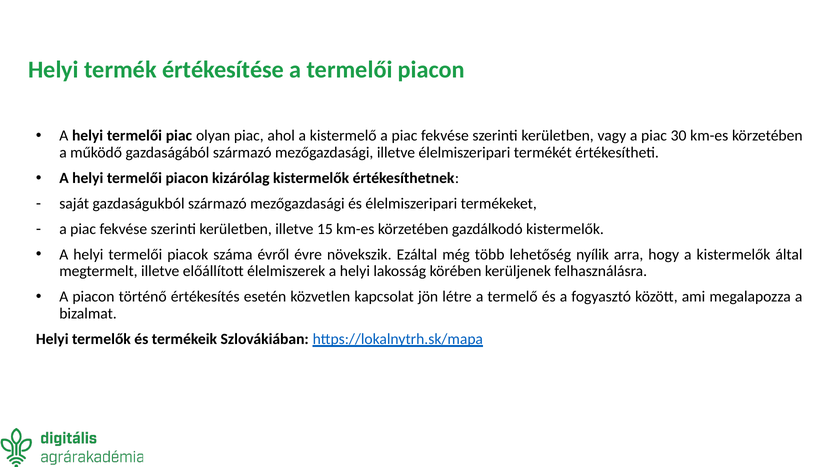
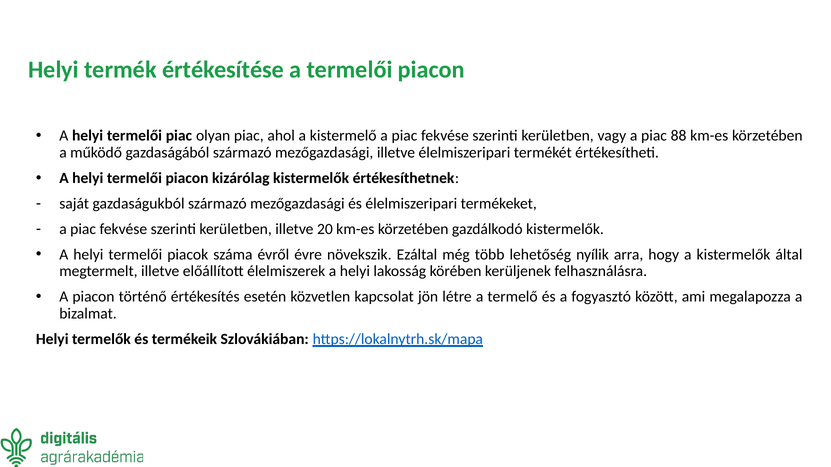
30: 30 -> 88 (679, 136)
15: 15 -> 20 (325, 229)
